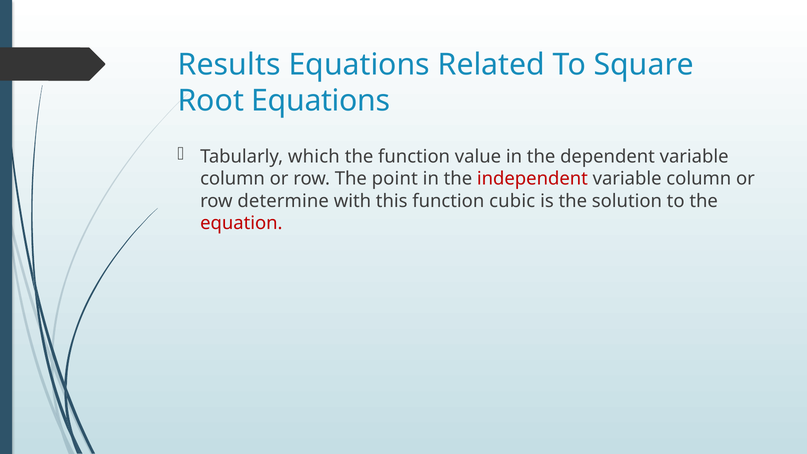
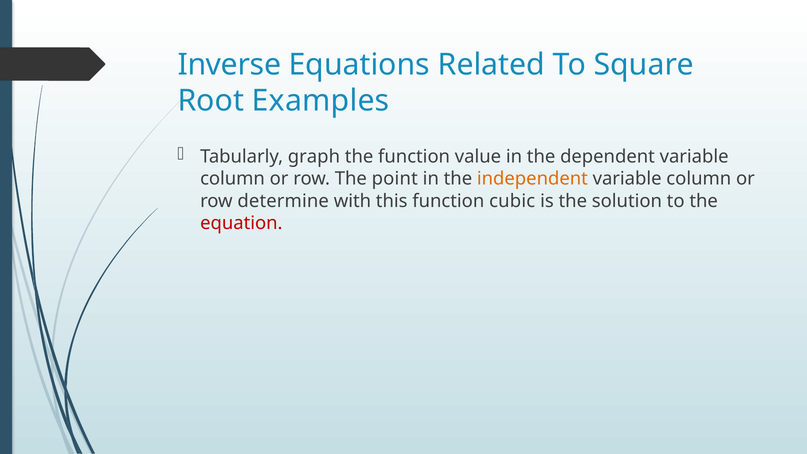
Results: Results -> Inverse (229, 65)
Root Equations: Equations -> Examples (321, 101)
which: which -> graph (314, 157)
independent colour: red -> orange (532, 179)
